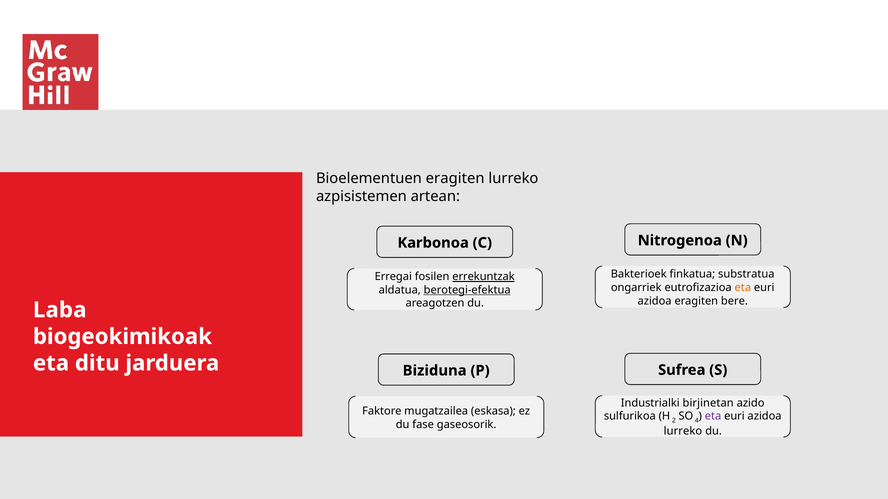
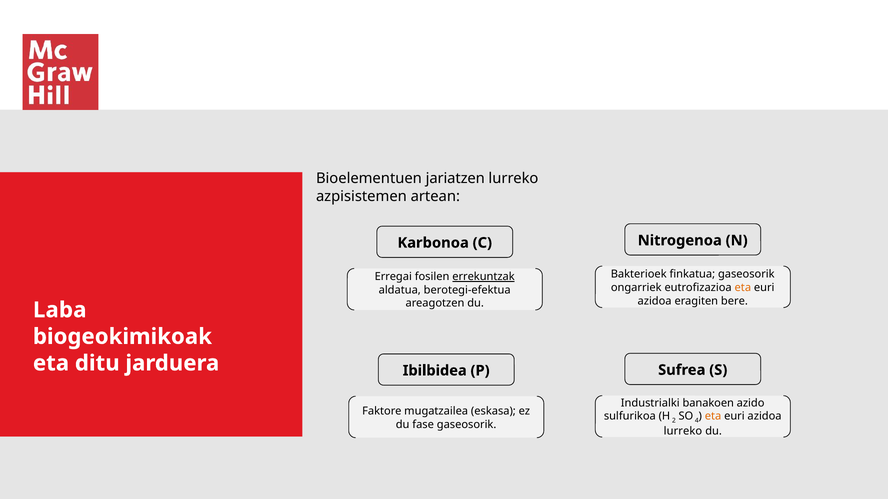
Bioelementuen eragiten: eragiten -> jariatzen (455, 179)
finkatua substratua: substratua -> gaseosorik (746, 275)
berotegi-efektua underline: present -> none (467, 290)
Biziduna: Biziduna -> Ibilbidea (435, 371)
birjinetan: birjinetan -> banakoen (708, 403)
eta colour: purple -> orange (713, 417)
